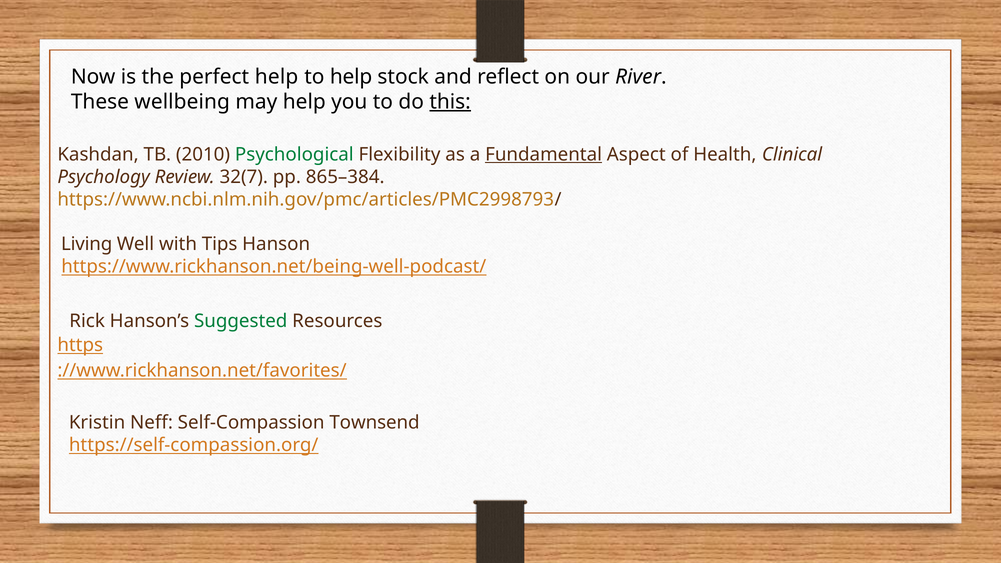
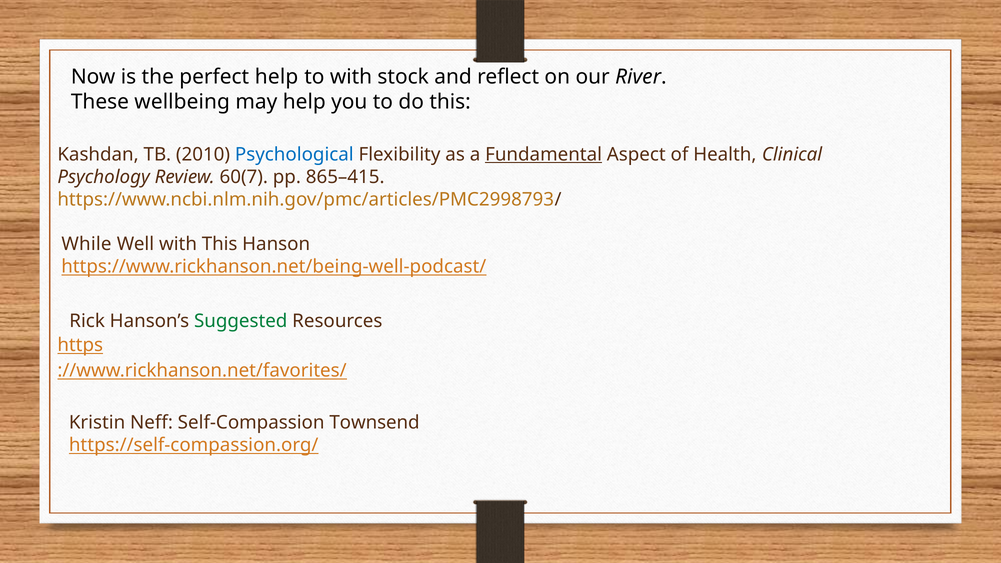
to help: help -> with (351, 77)
this underline: present -> none (450, 102)
Psychological colour: green -> blue (294, 154)
32(7: 32(7 -> 60(7 (244, 177)
865–384: 865–384 -> 865–415 (345, 177)
Living: Living -> While (87, 244)
with Tips: Tips -> This (220, 244)
